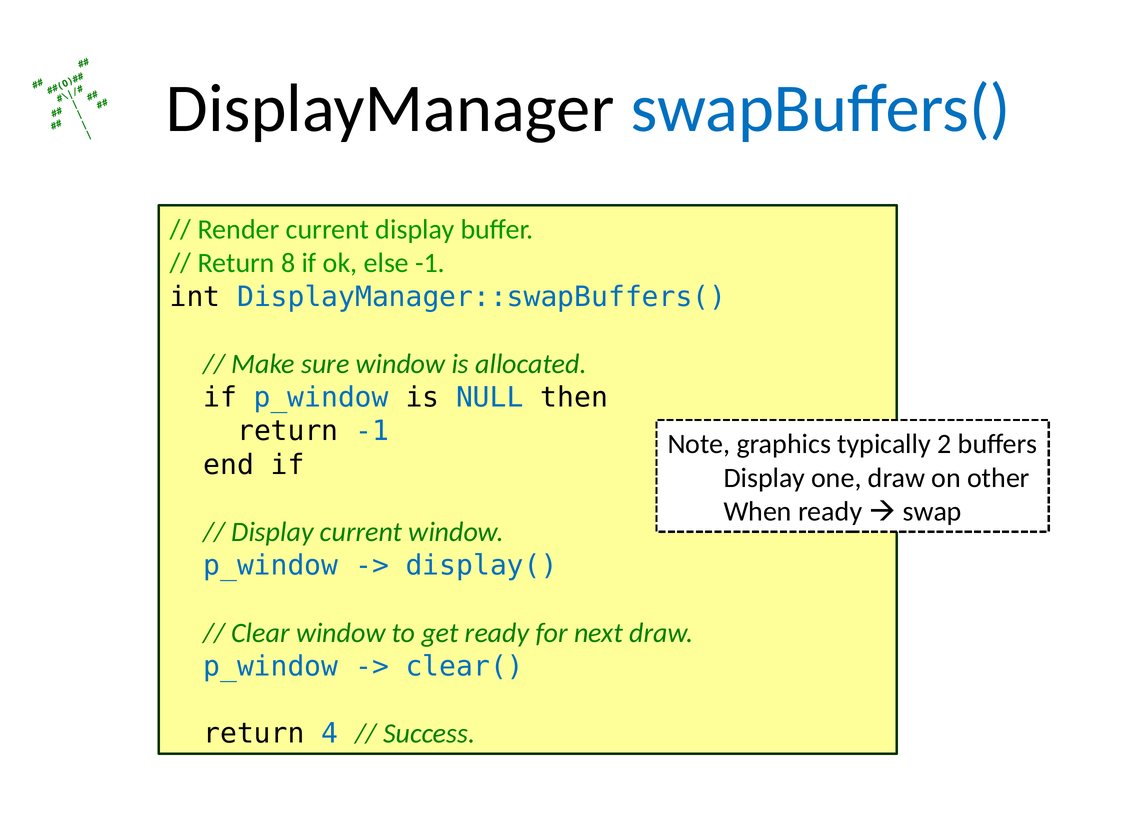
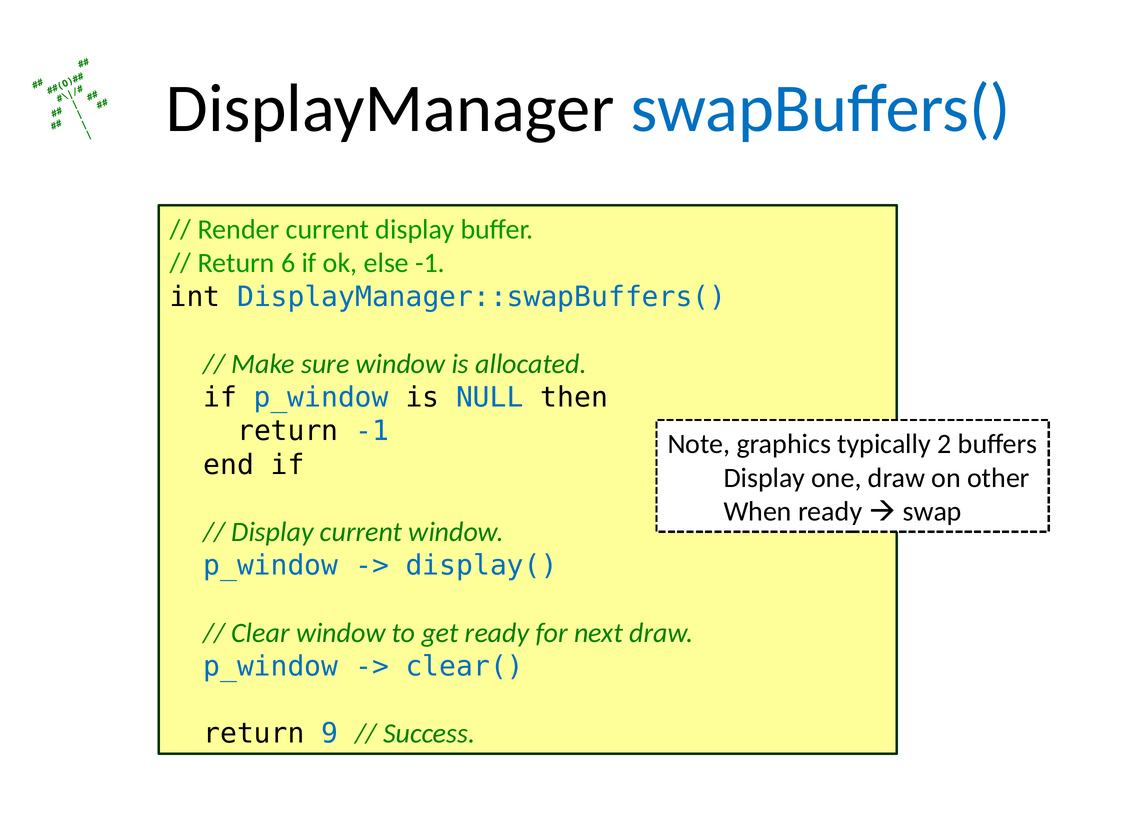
8: 8 -> 6 (288, 263)
4: 4 -> 9 (330, 734)
